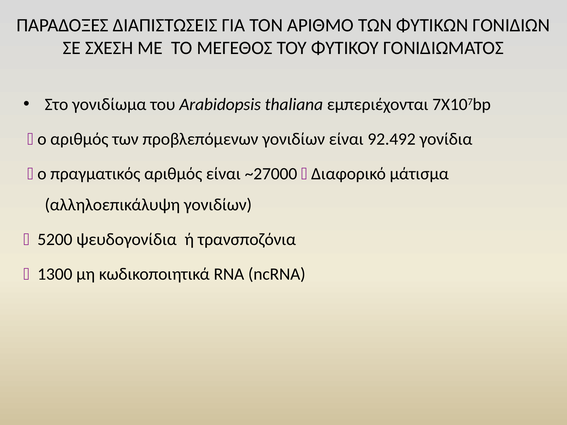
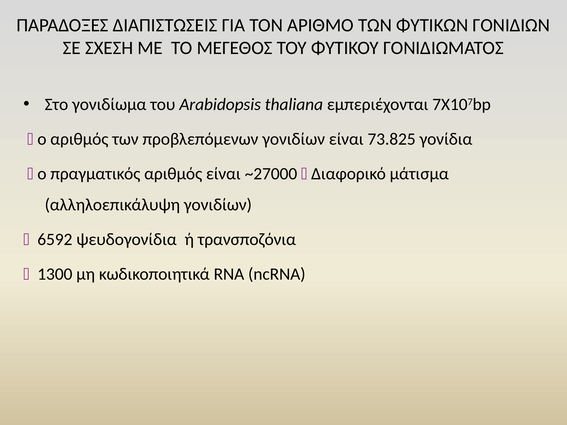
92.492: 92.492 -> 73.825 (392, 139)
5200: 5200 -> 6592 (55, 240)
